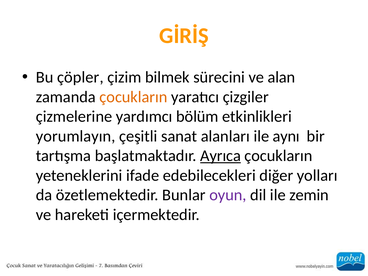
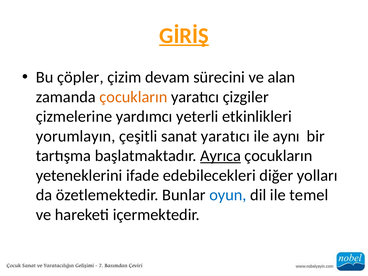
GİRİŞ underline: none -> present (184, 36)
bilmek: bilmek -> devam (167, 77)
bölüm: bölüm -> yeterli (197, 117)
sanat alanları: alanları -> yaratıcı (225, 136)
oyun colour: purple -> blue (228, 195)
zemin: zemin -> temel (309, 195)
